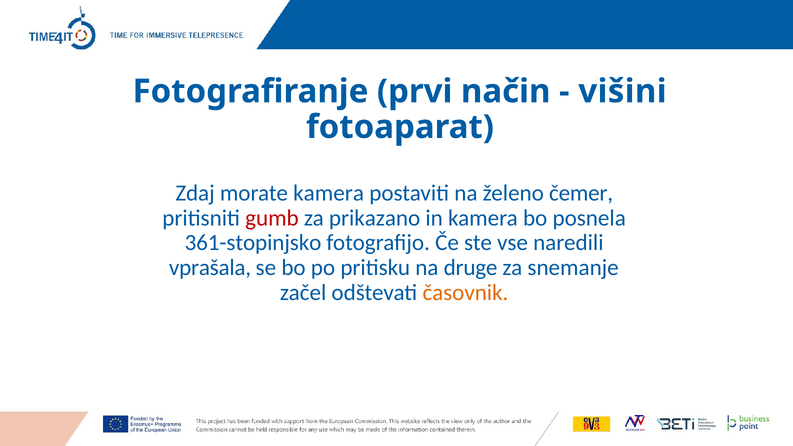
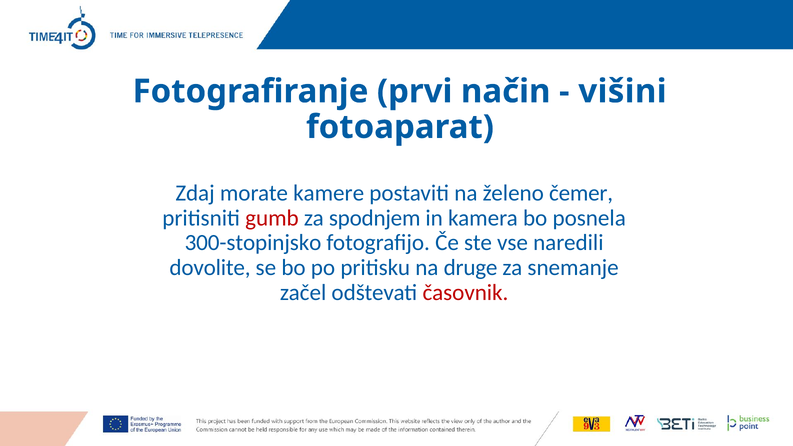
morate kamera: kamera -> kamere (329, 193)
prikazano: prikazano -> spodnjem (375, 218)
361-stopinjsko: 361-stopinjsko -> 300-stopinjsko (253, 243)
vprašala: vprašala -> dovolite (210, 268)
časovnik colour: orange -> red (465, 293)
